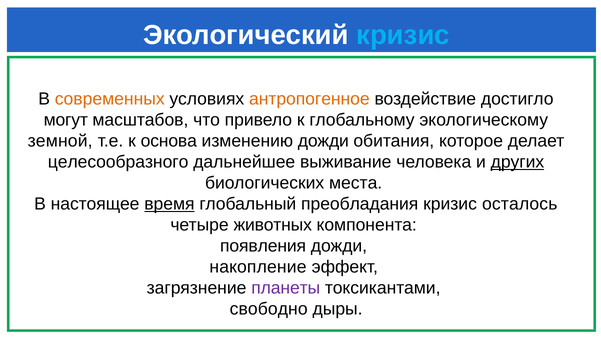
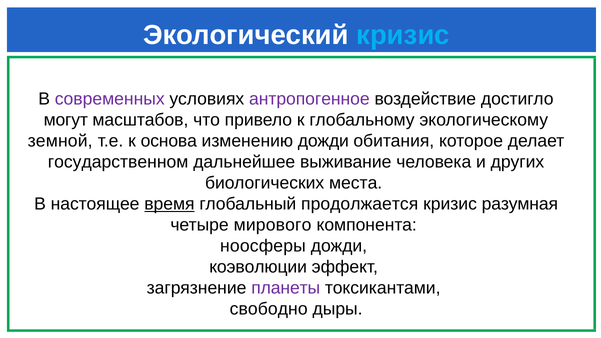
современных colour: orange -> purple (110, 99)
антропогенное colour: orange -> purple (309, 99)
целесообразного: целесообразного -> государственном (118, 162)
других underline: present -> none (517, 162)
преобладания: преобладания -> продолжается (360, 204)
осталось: осталось -> разумная (520, 204)
животных: животных -> мирового (273, 225)
появления: появления -> ноосферы (263, 246)
накопление: накопление -> коэволюции (258, 267)
